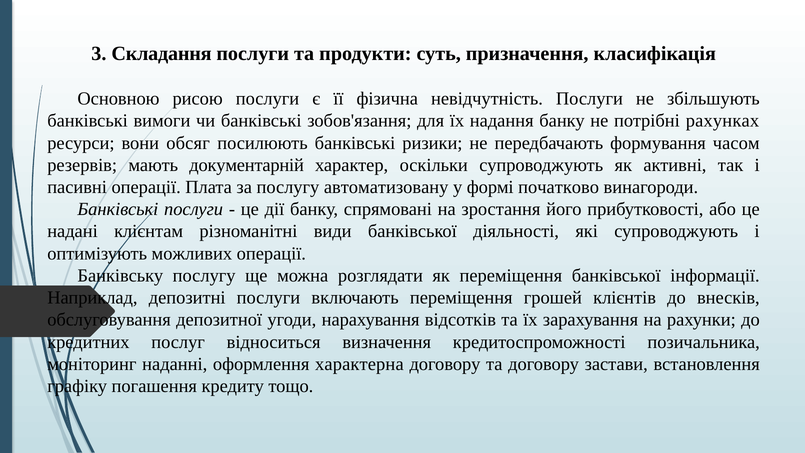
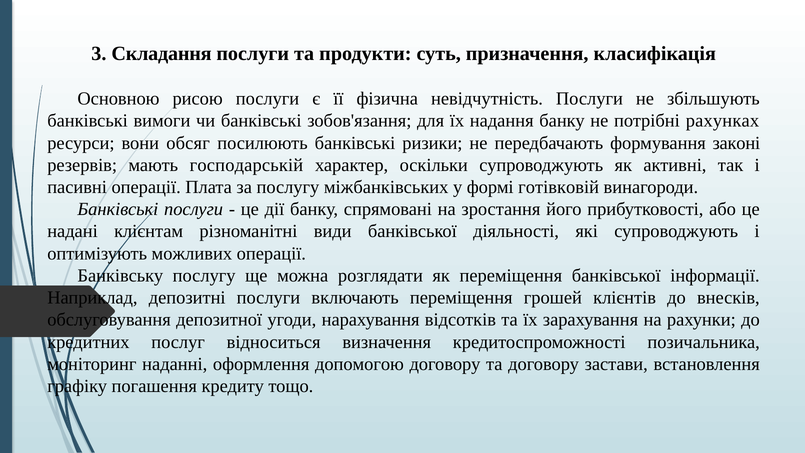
часом: часом -> законі (736, 143)
документарній: документарній -> господарській (246, 165)
автоматизовану: автоматизовану -> міжбанківських (386, 187)
початково: початково -> готівковій (559, 187)
характерна: характерна -> допомогою (359, 364)
